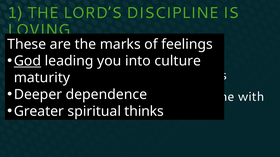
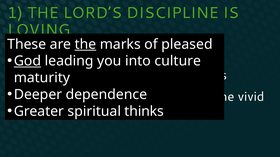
the underline: none -> present (85, 44)
feelings: feelings -> pleased (187, 44)
with: with -> vivid (251, 97)
